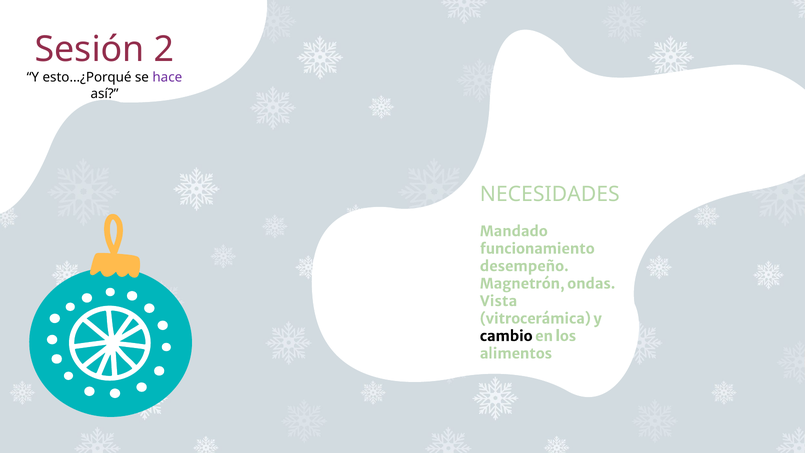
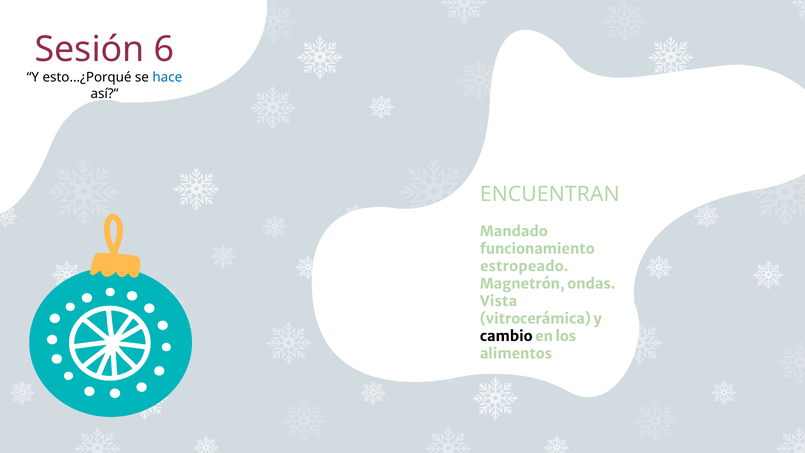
2: 2 -> 6 (164, 49)
hace colour: purple -> blue (167, 77)
NECESIDADES: NECESIDADES -> ENCUENTRAN (550, 194)
desempeño: desempeño -> estropeado (524, 266)
